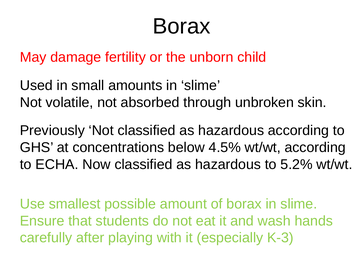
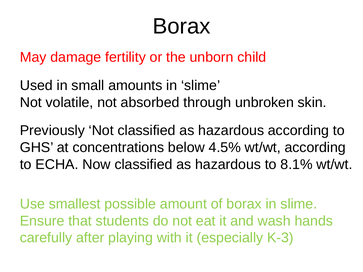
5.2%: 5.2% -> 8.1% (297, 165)
